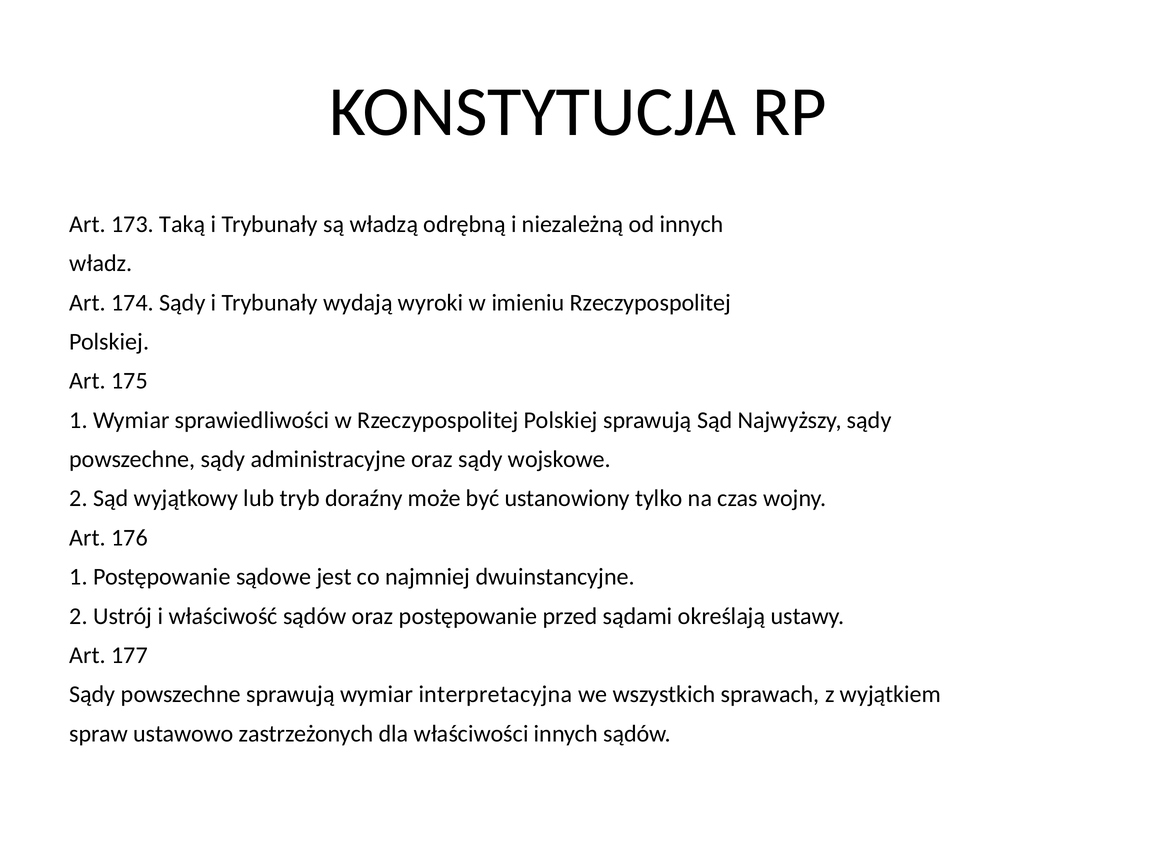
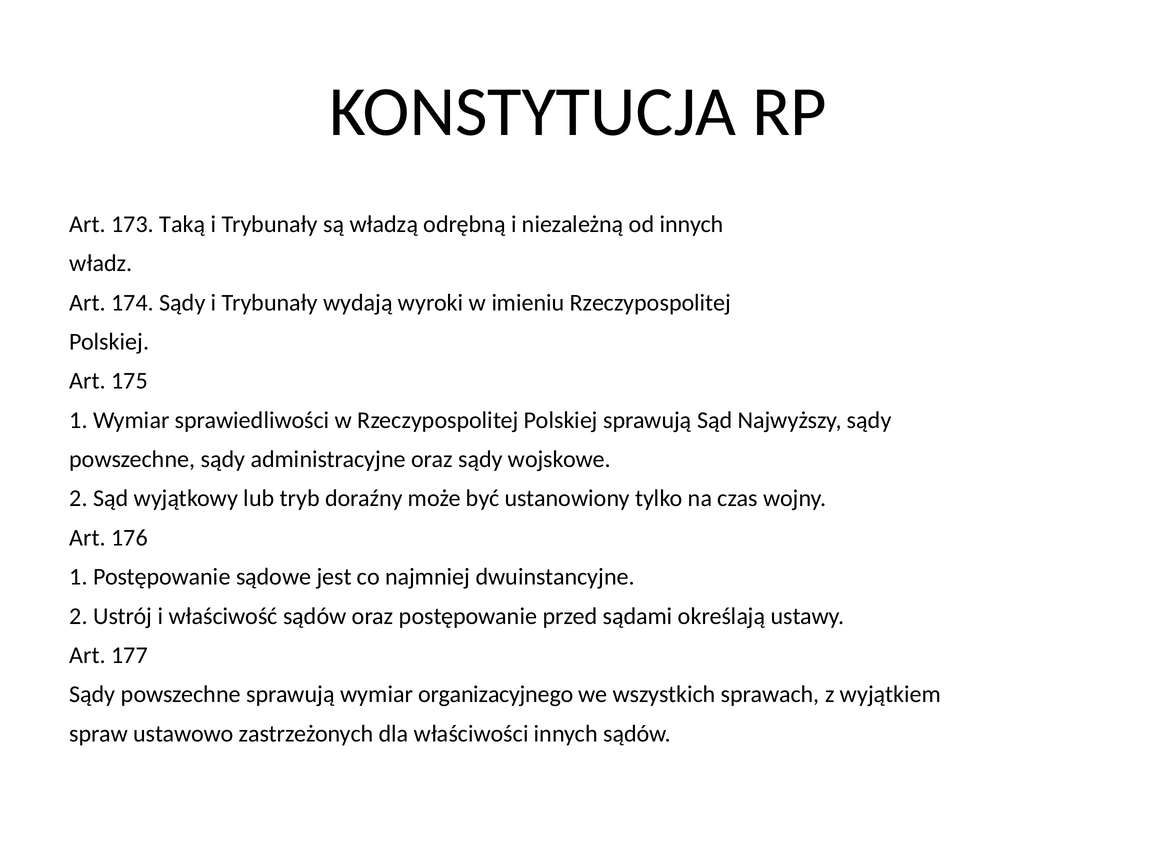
interpretacyjna: interpretacyjna -> organizacyjnego (496, 695)
